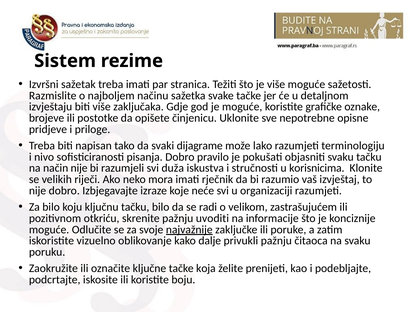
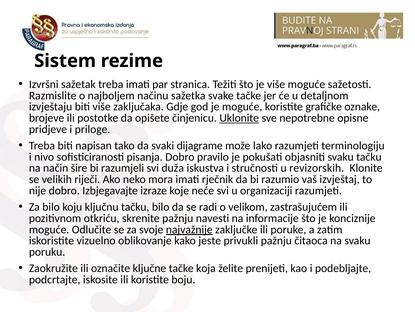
Uklonite underline: none -> present (239, 118)
način nije: nije -> šire (79, 168)
korisnicima: korisnicima -> revizorskih (317, 168)
uvoditi: uvoditi -> navesti (213, 218)
dalje: dalje -> jeste (210, 240)
